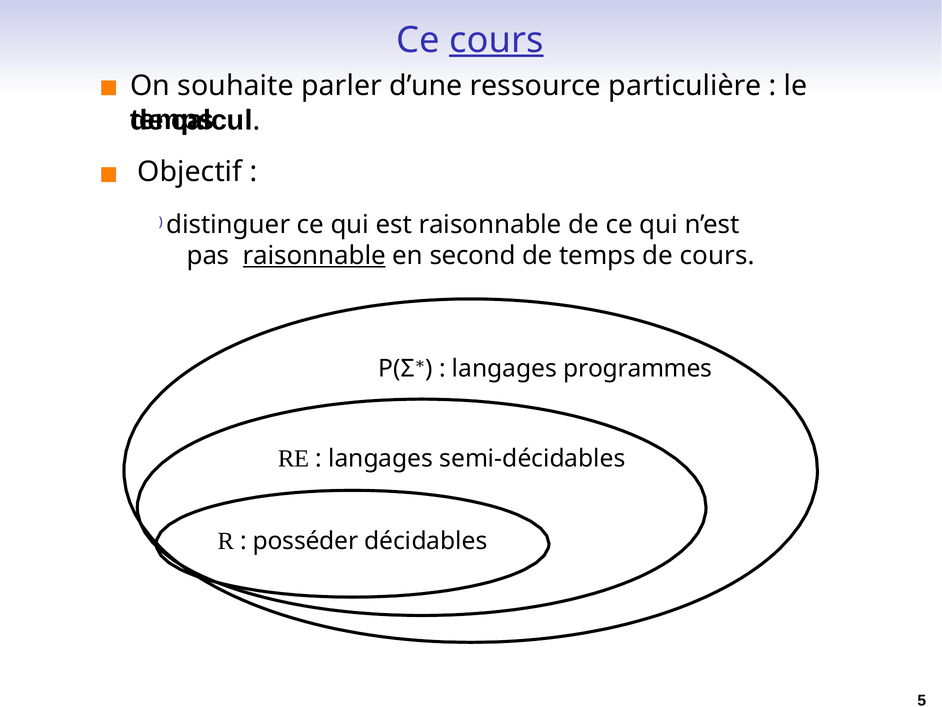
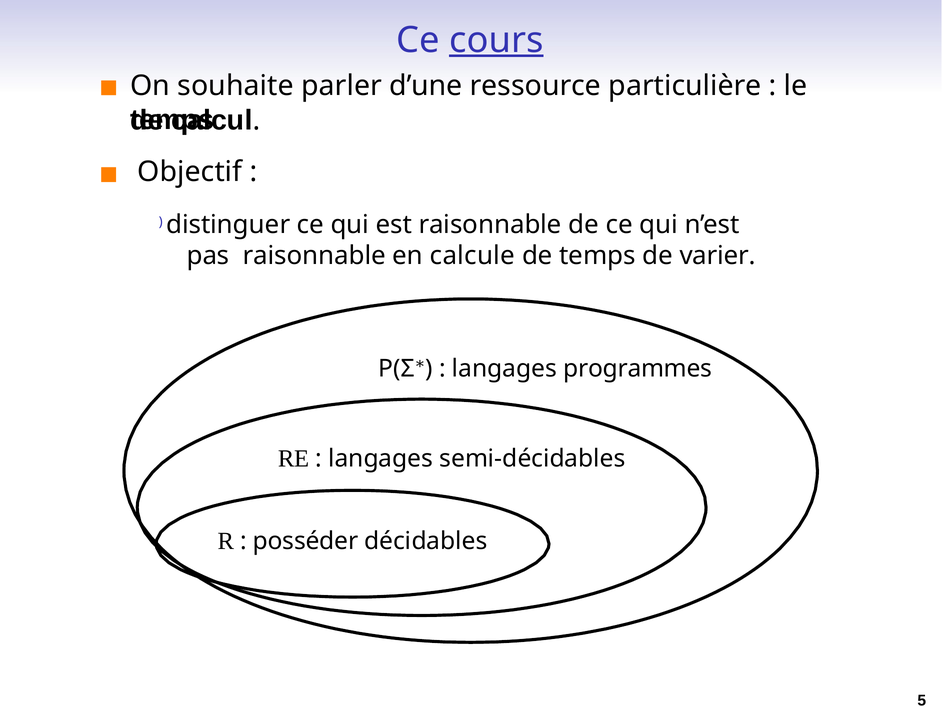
raisonnable underline: present -> none (314, 256)
second: second -> calcule (472, 256)
de cours: cours -> varier (717, 256)
